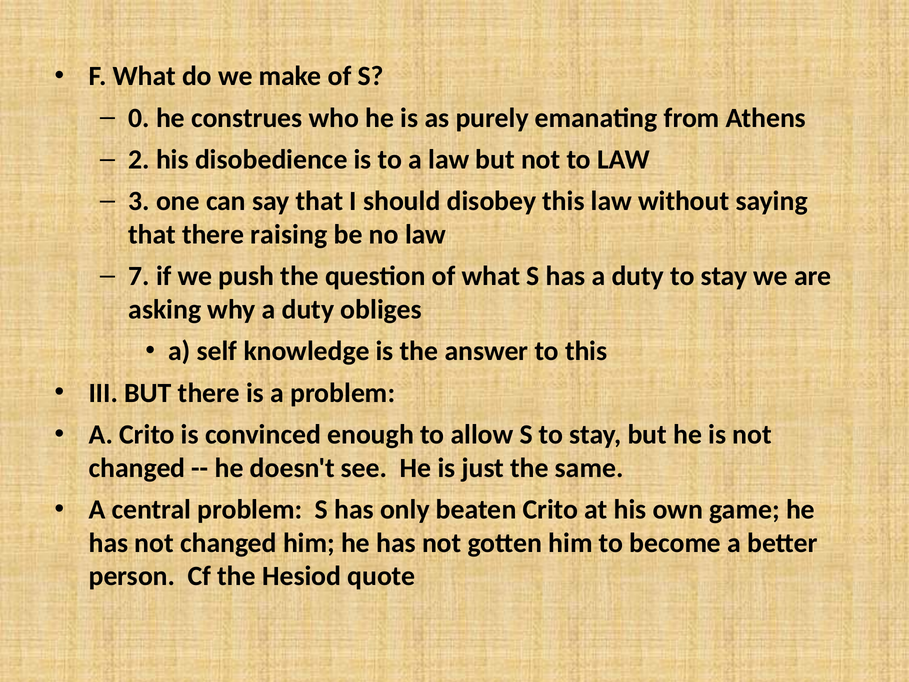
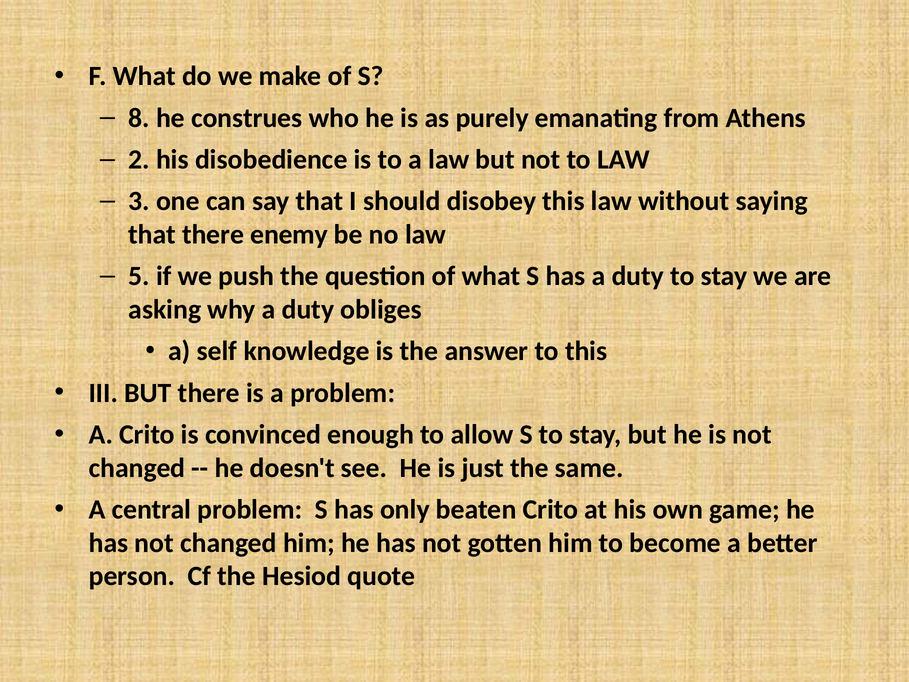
0: 0 -> 8 (139, 118)
raising: raising -> enemy (289, 234)
7: 7 -> 5 (139, 276)
